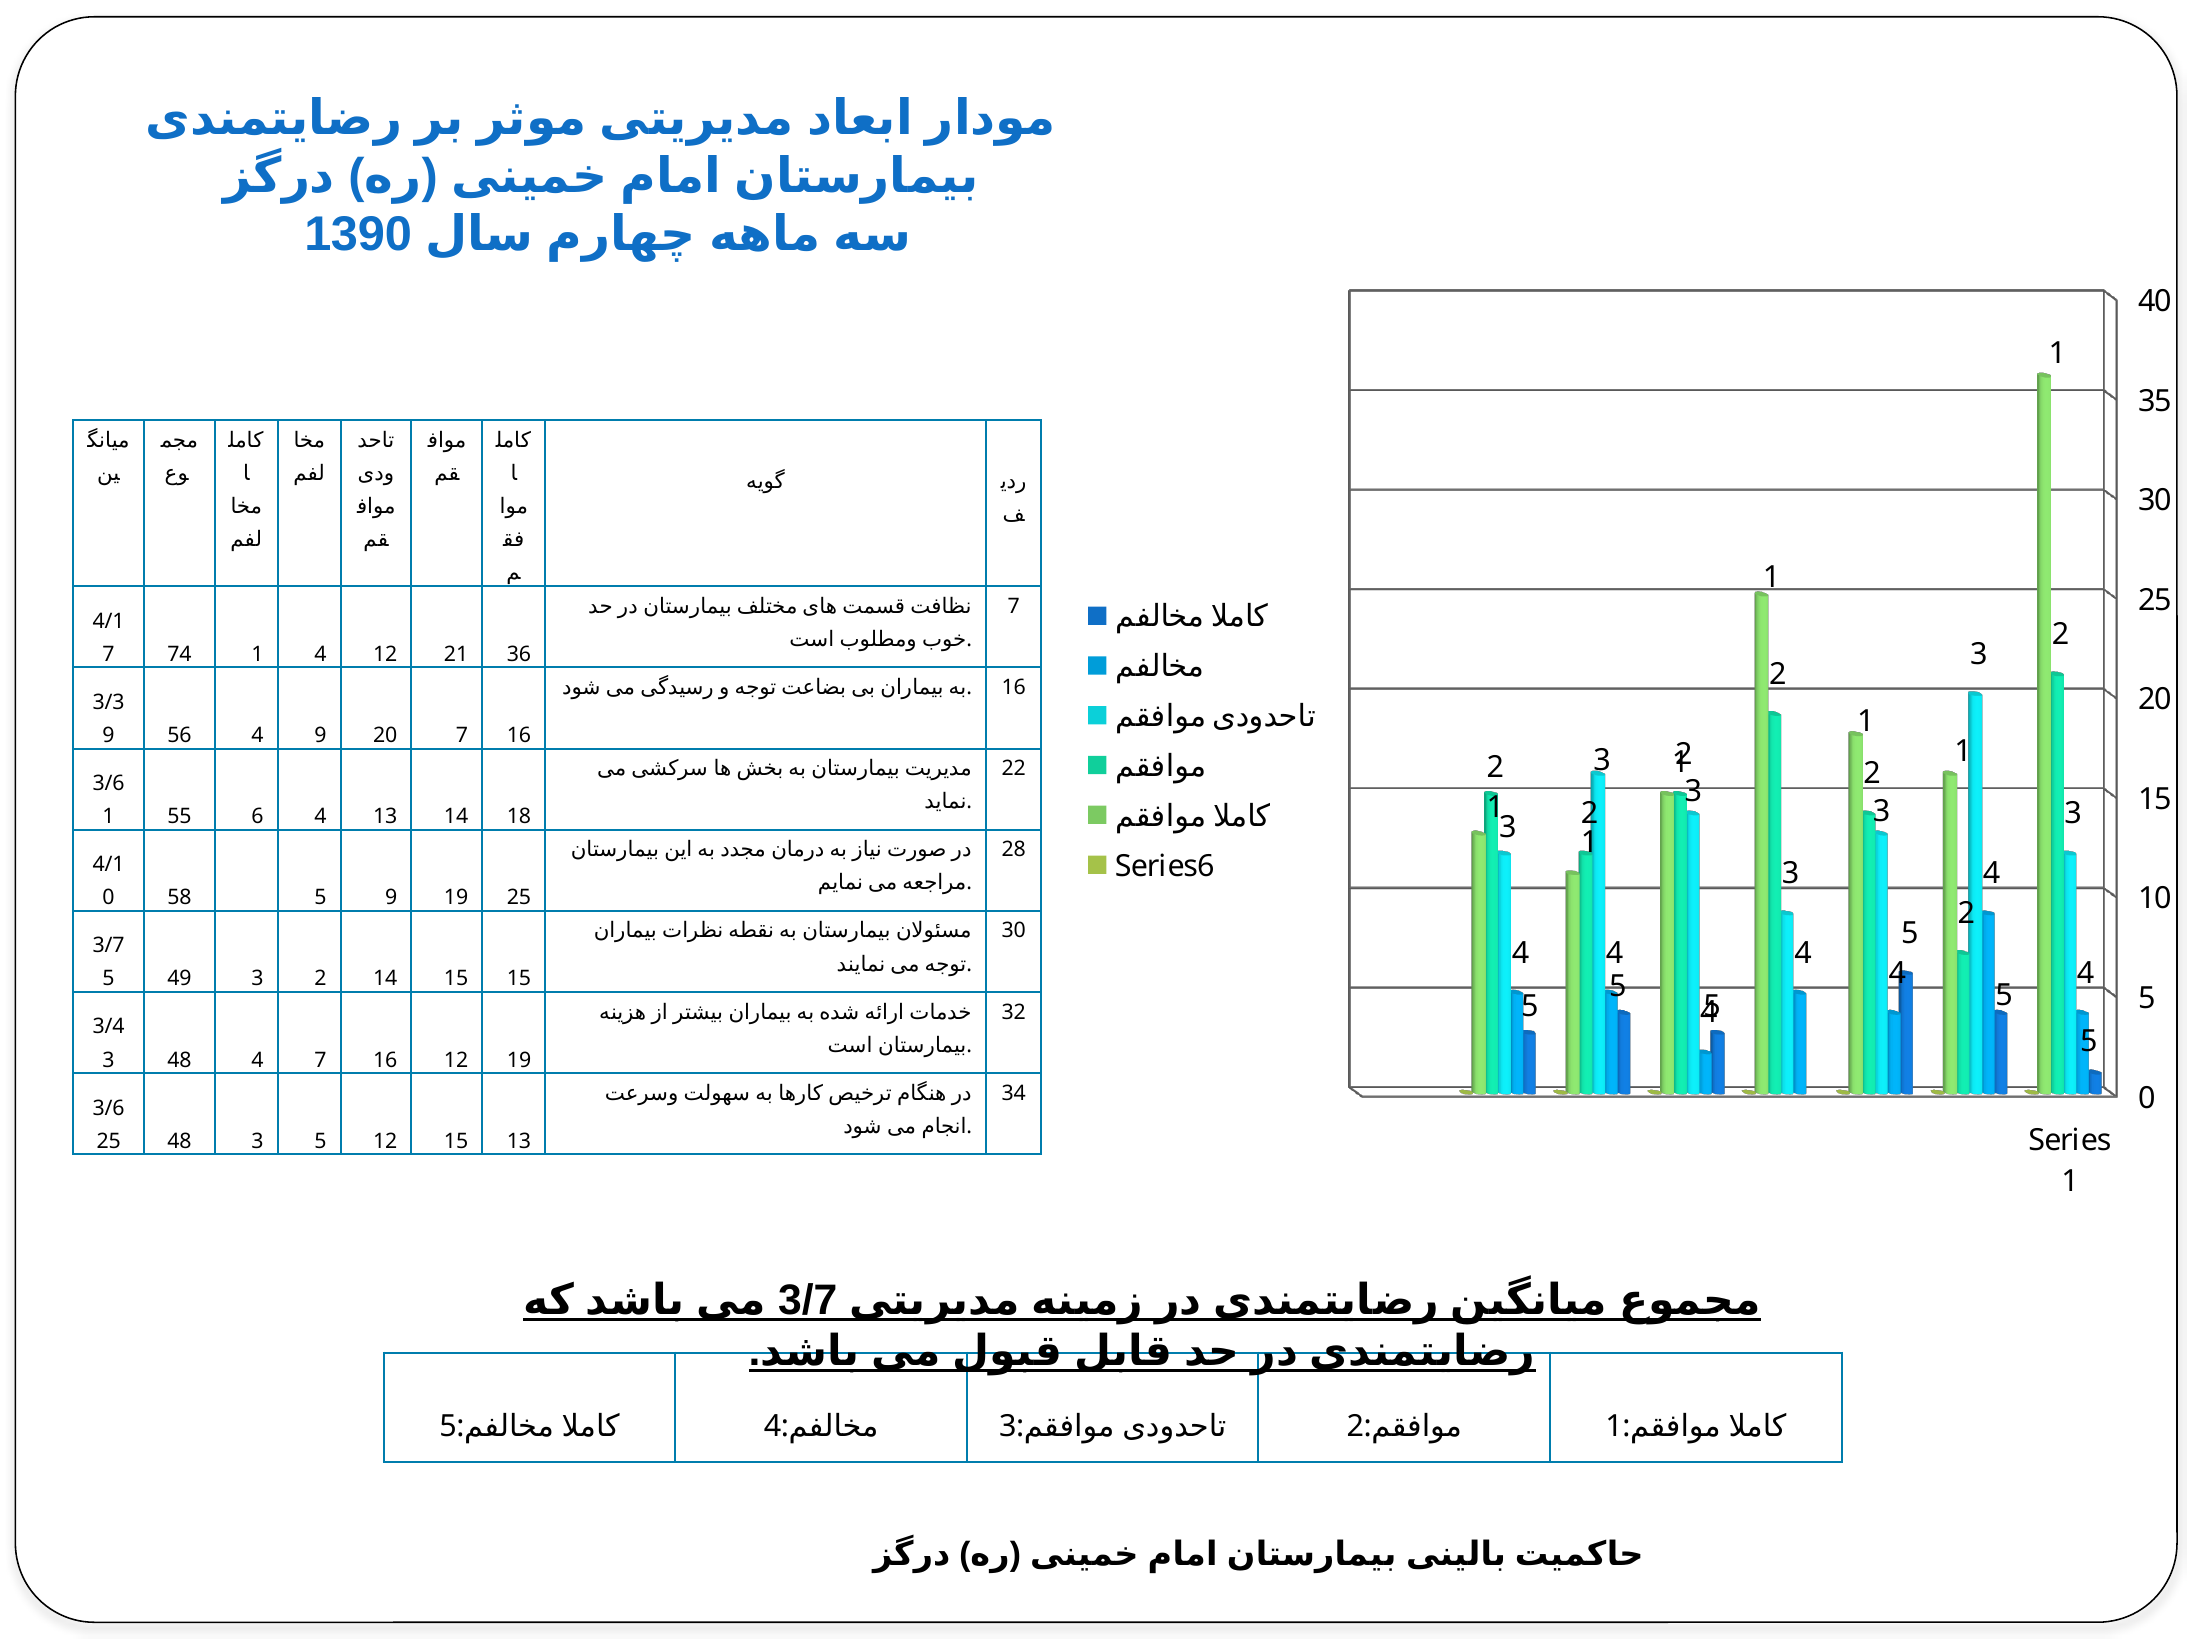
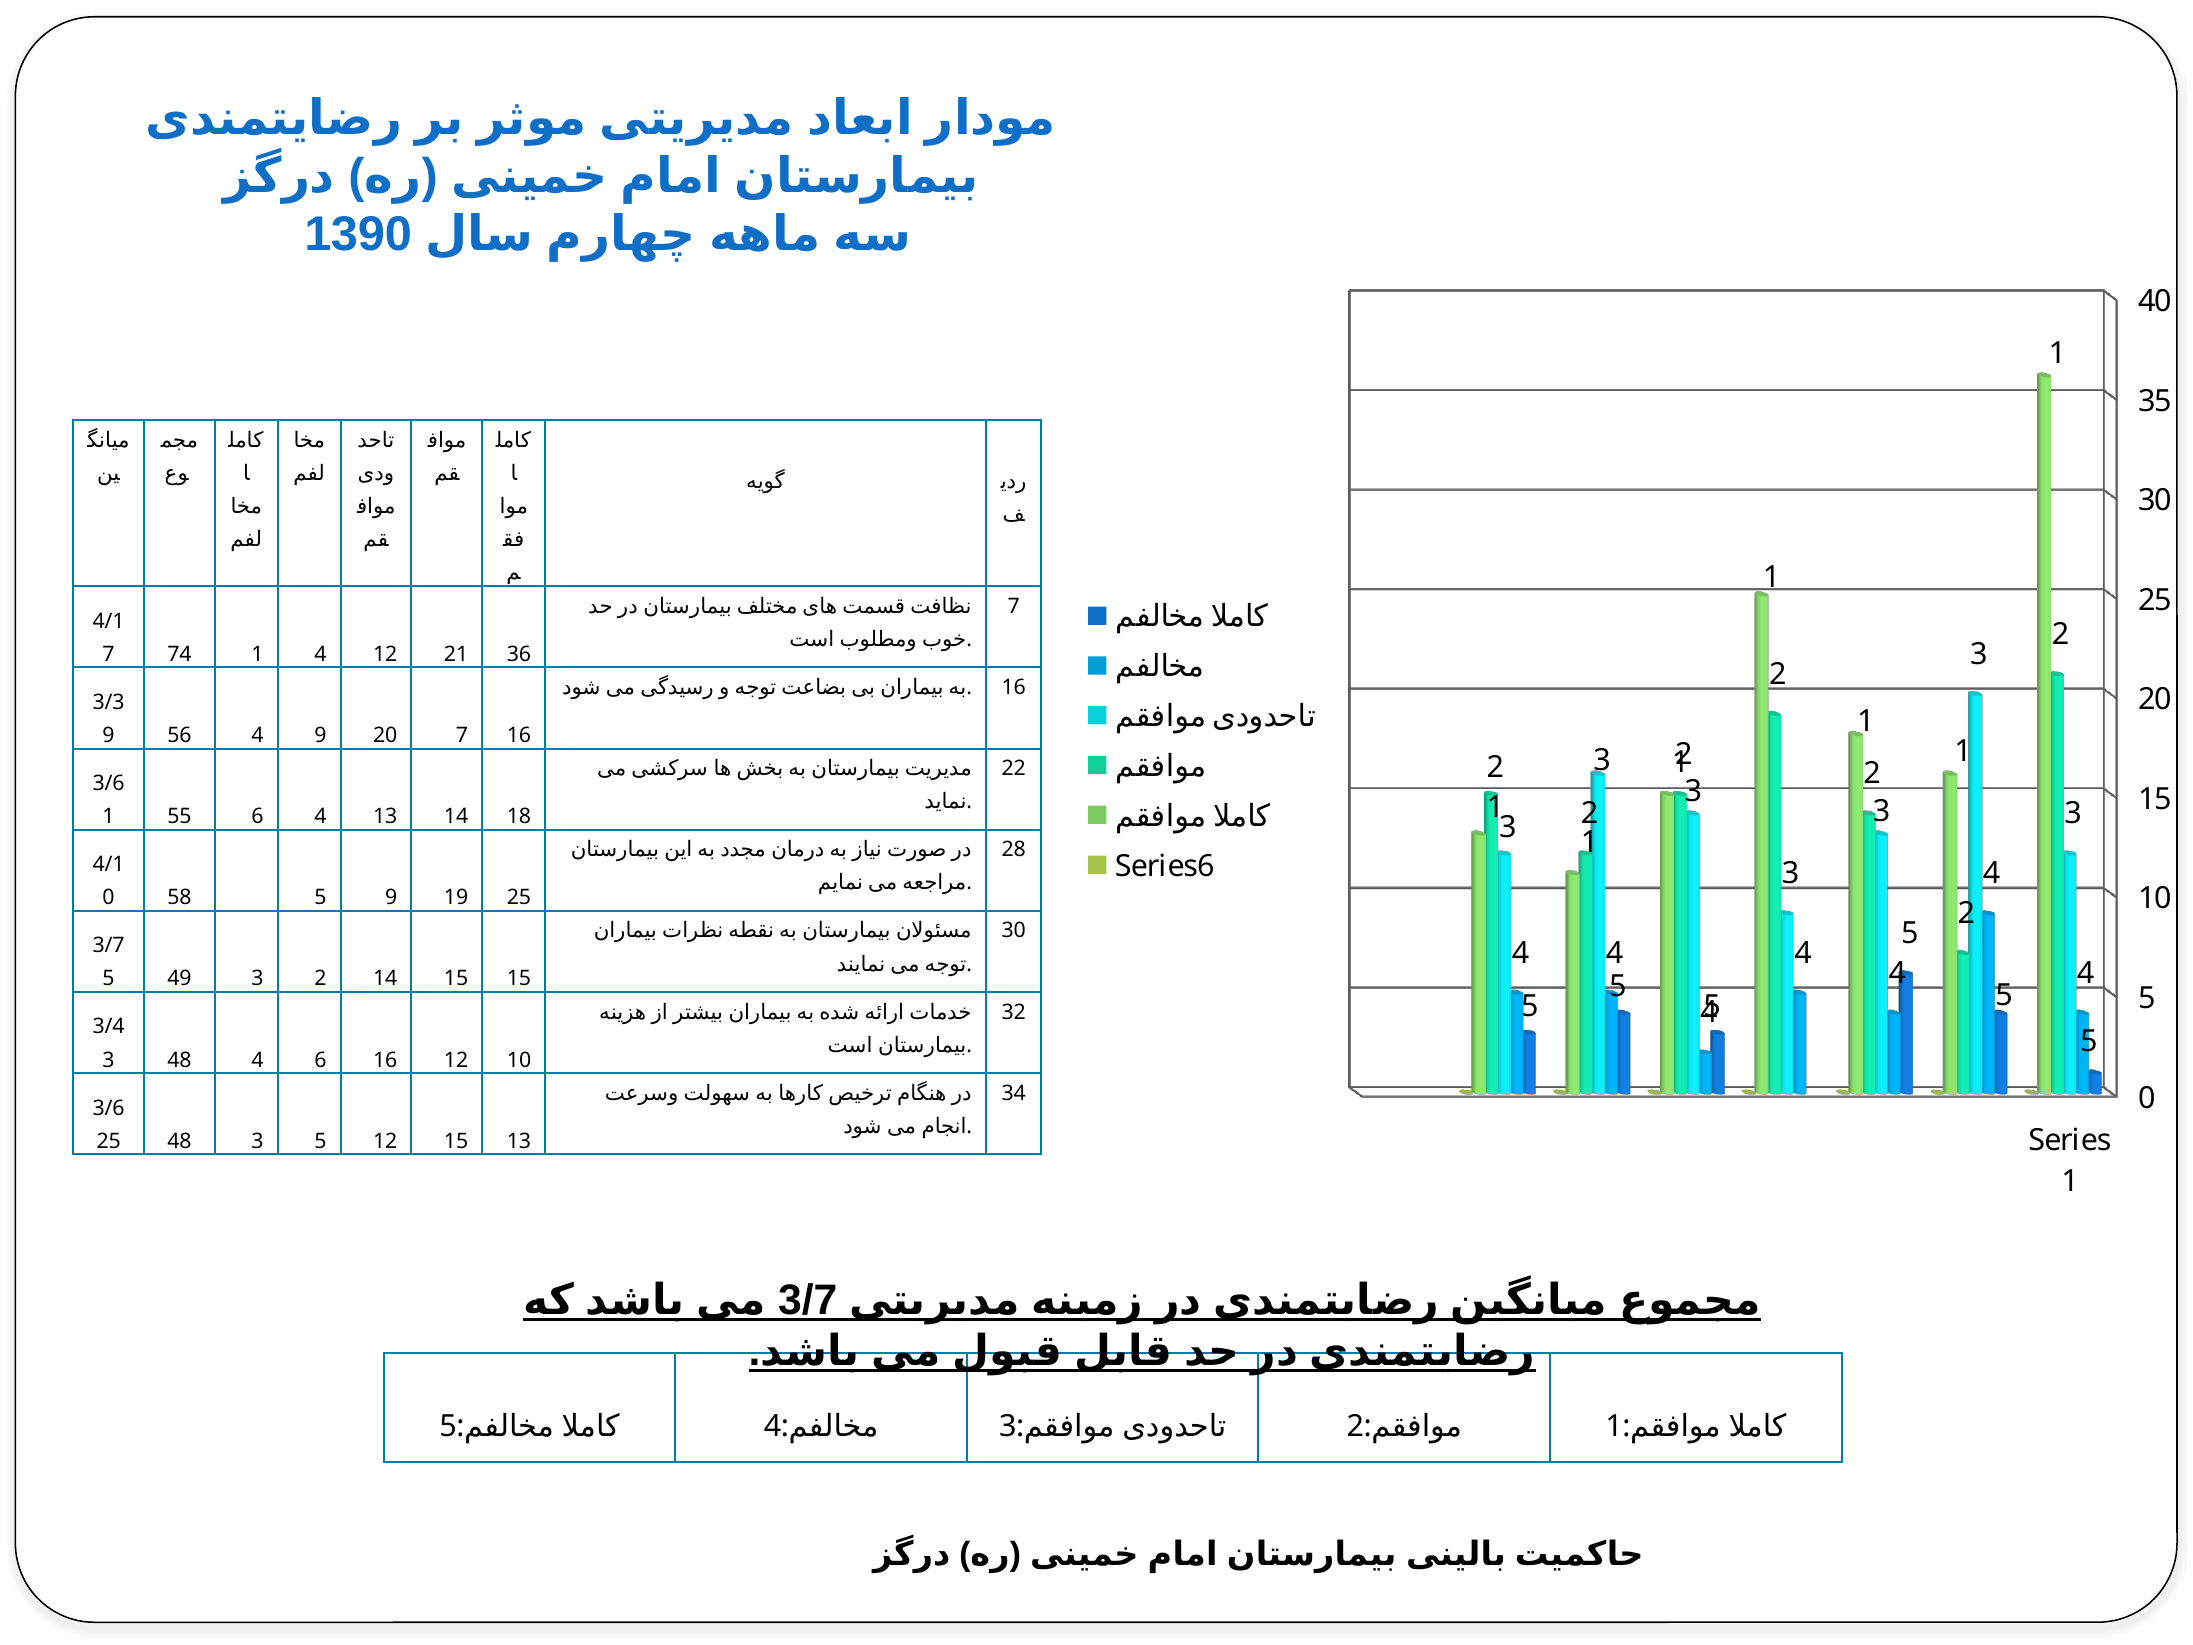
4 7: 7 -> 6 (320, 1060)
12 19: 19 -> 10 (519, 1060)
